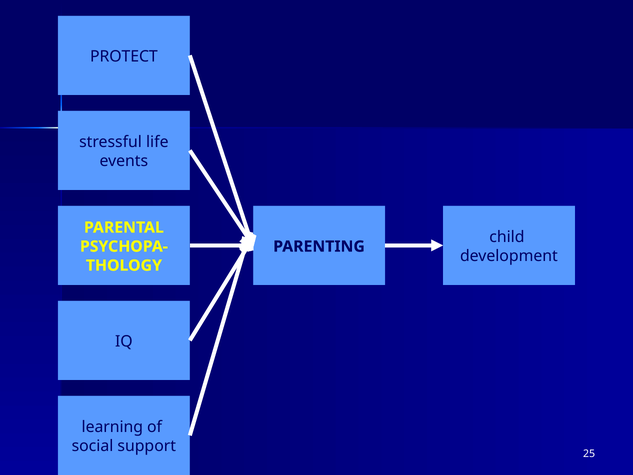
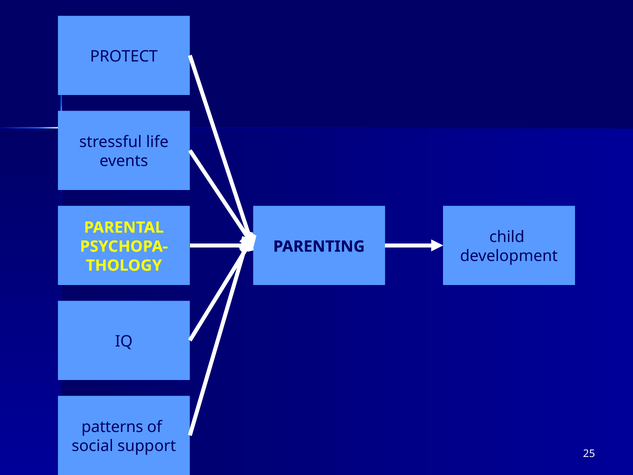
learning: learning -> patterns (112, 427)
